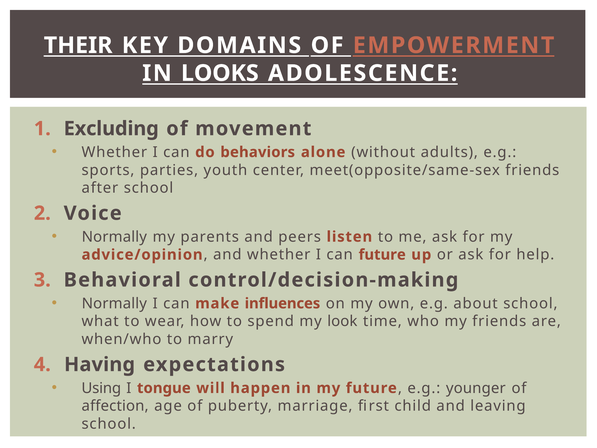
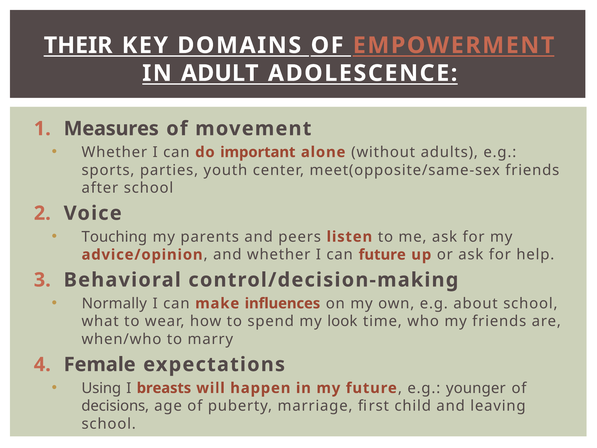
LOOKS: LOOKS -> ADULT (220, 73)
Excluding: Excluding -> Measures (111, 129)
behaviors: behaviors -> important (258, 152)
Normally: Normally -> Touching (114, 237)
Having: Having -> Female (100, 364)
tongue: tongue -> breasts (164, 388)
affection: affection -> decisions (115, 406)
